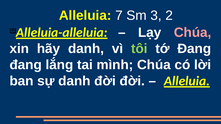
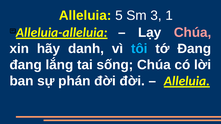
7: 7 -> 5 (119, 16)
2: 2 -> 1 (169, 16)
tôi colour: light green -> light blue (139, 49)
mình: mình -> sống (115, 65)
sự danh: danh -> phán (74, 81)
